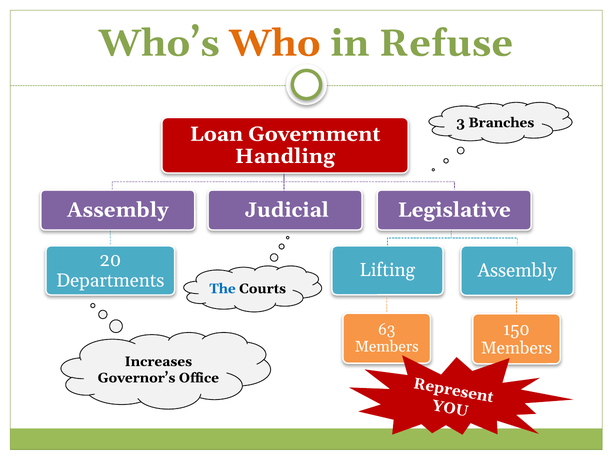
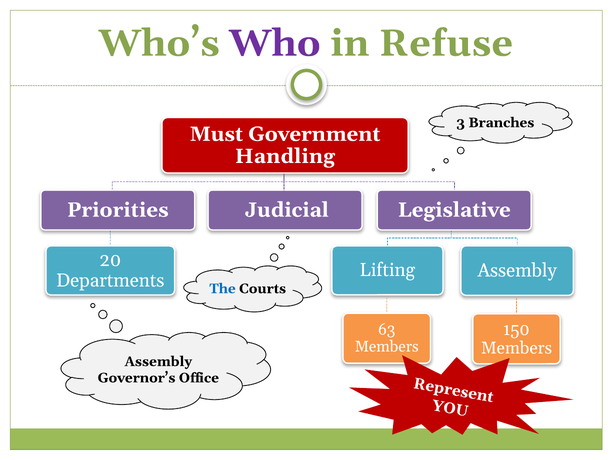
Who colour: orange -> purple (275, 43)
Loan: Loan -> Must (216, 134)
Assembly: Assembly -> Priorities (118, 210)
Increases: Increases -> Assembly (158, 361)
